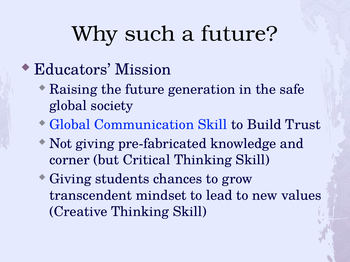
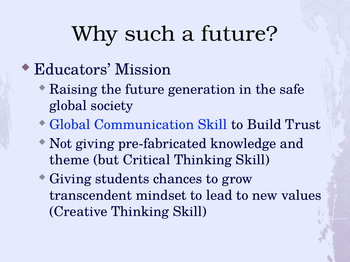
corner: corner -> theme (69, 160)
